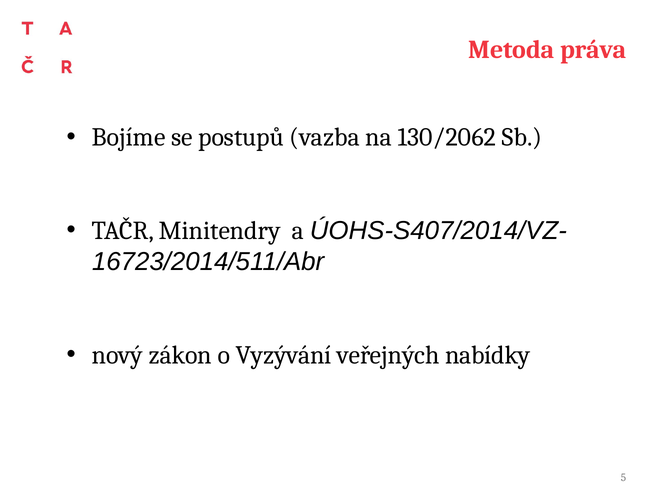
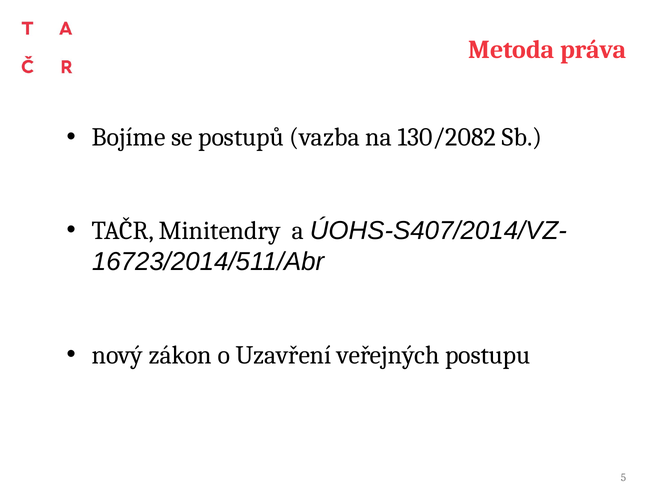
130/2062: 130/2062 -> 130/2082 (447, 137)
Vyzývání: Vyzývání -> Uzavření (284, 355)
nabídky: nabídky -> postupu (488, 355)
